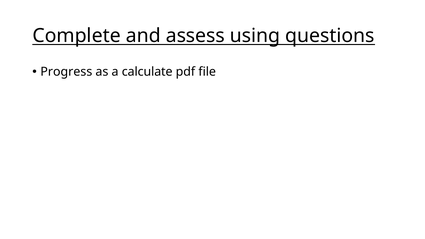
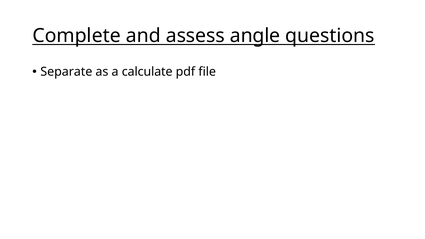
using: using -> angle (255, 36)
Progress: Progress -> Separate (66, 72)
